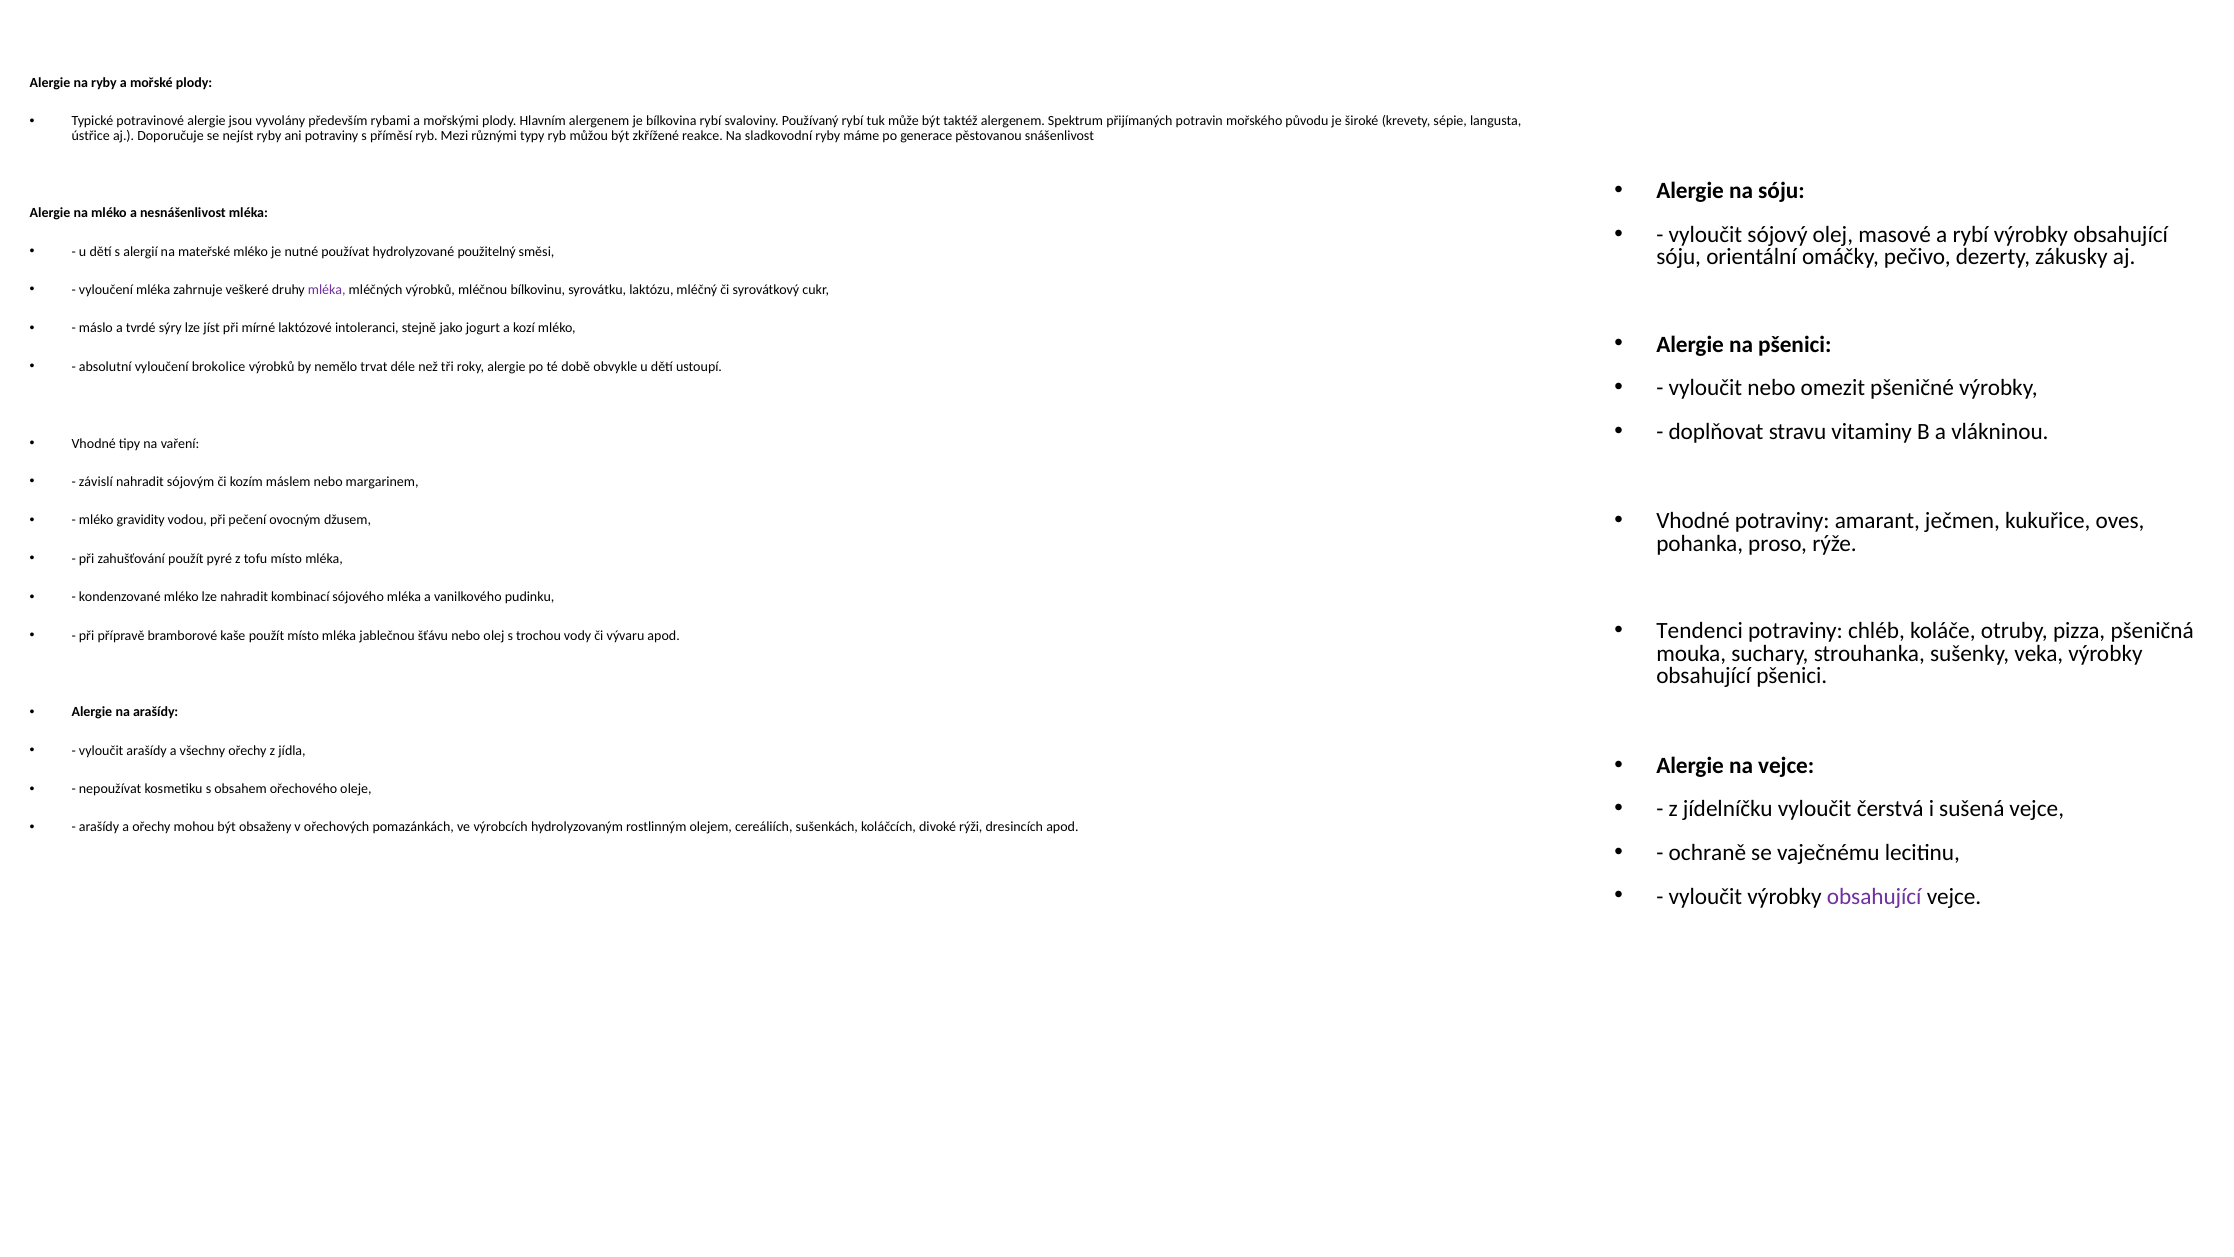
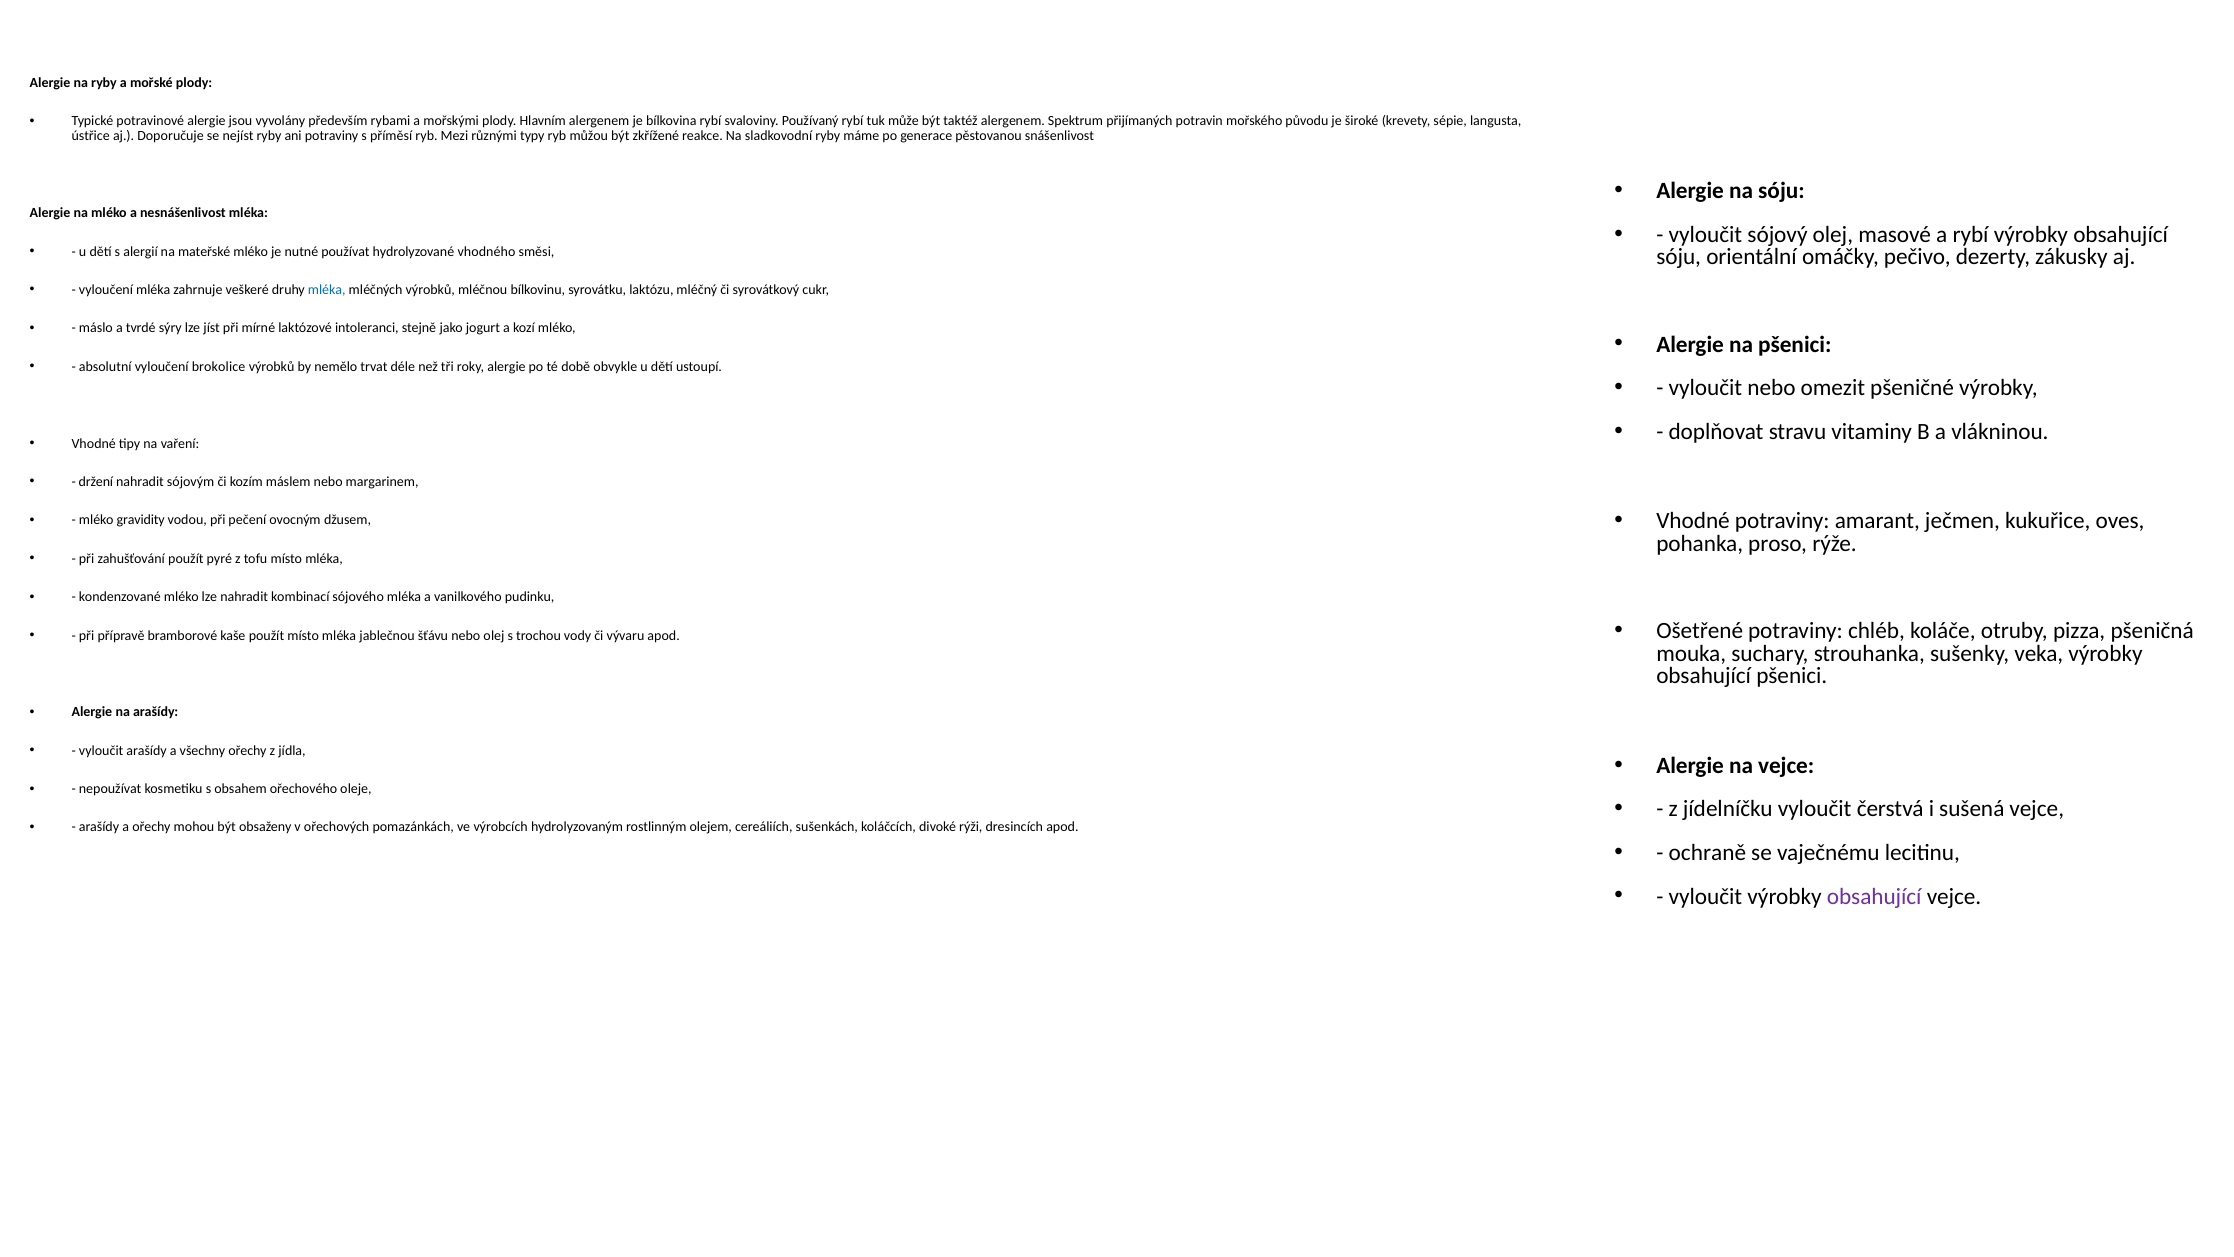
použitelný: použitelný -> vhodného (487, 251)
mléka colour: purple -> blue (327, 290)
závislí: závislí -> držení (96, 482)
Tendenci: Tendenci -> Ošetřené (1700, 631)
